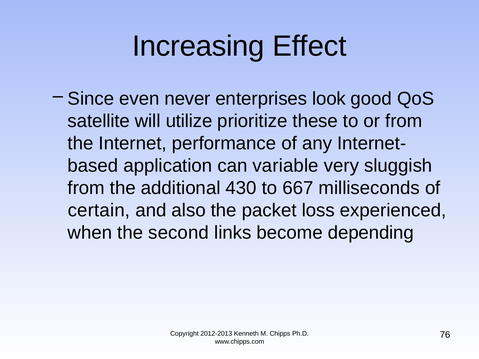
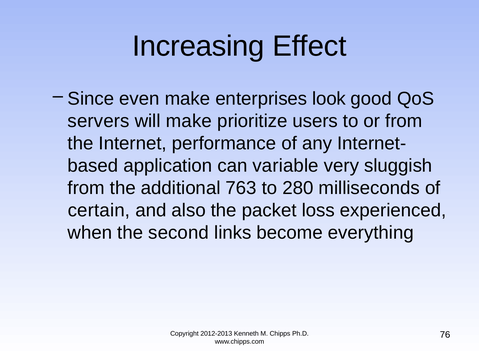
even never: never -> make (187, 99)
satellite: satellite -> servers (99, 121)
will utilize: utilize -> make (189, 121)
these: these -> users (315, 121)
430: 430 -> 763 (241, 188)
667: 667 -> 280 (298, 188)
depending: depending -> everything (371, 233)
